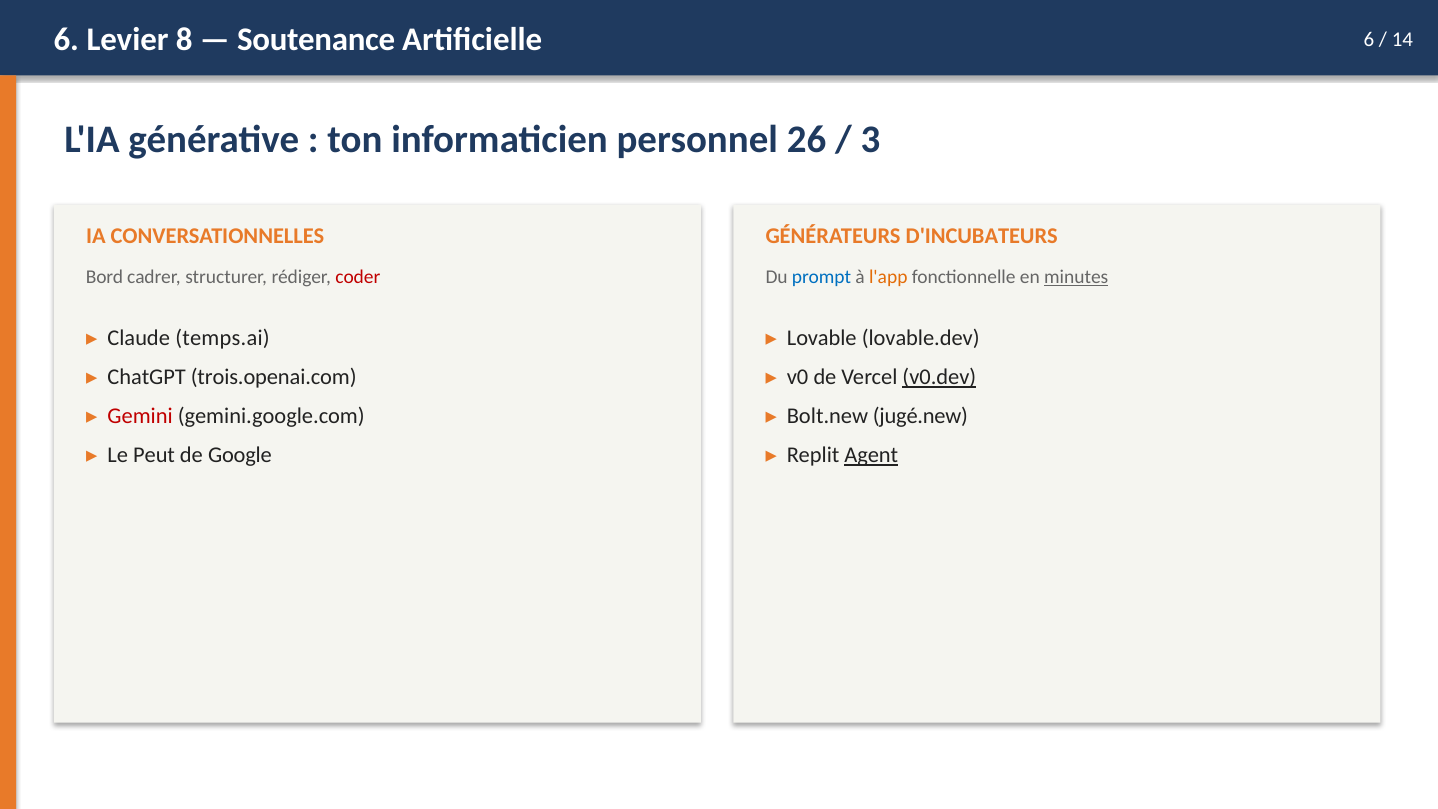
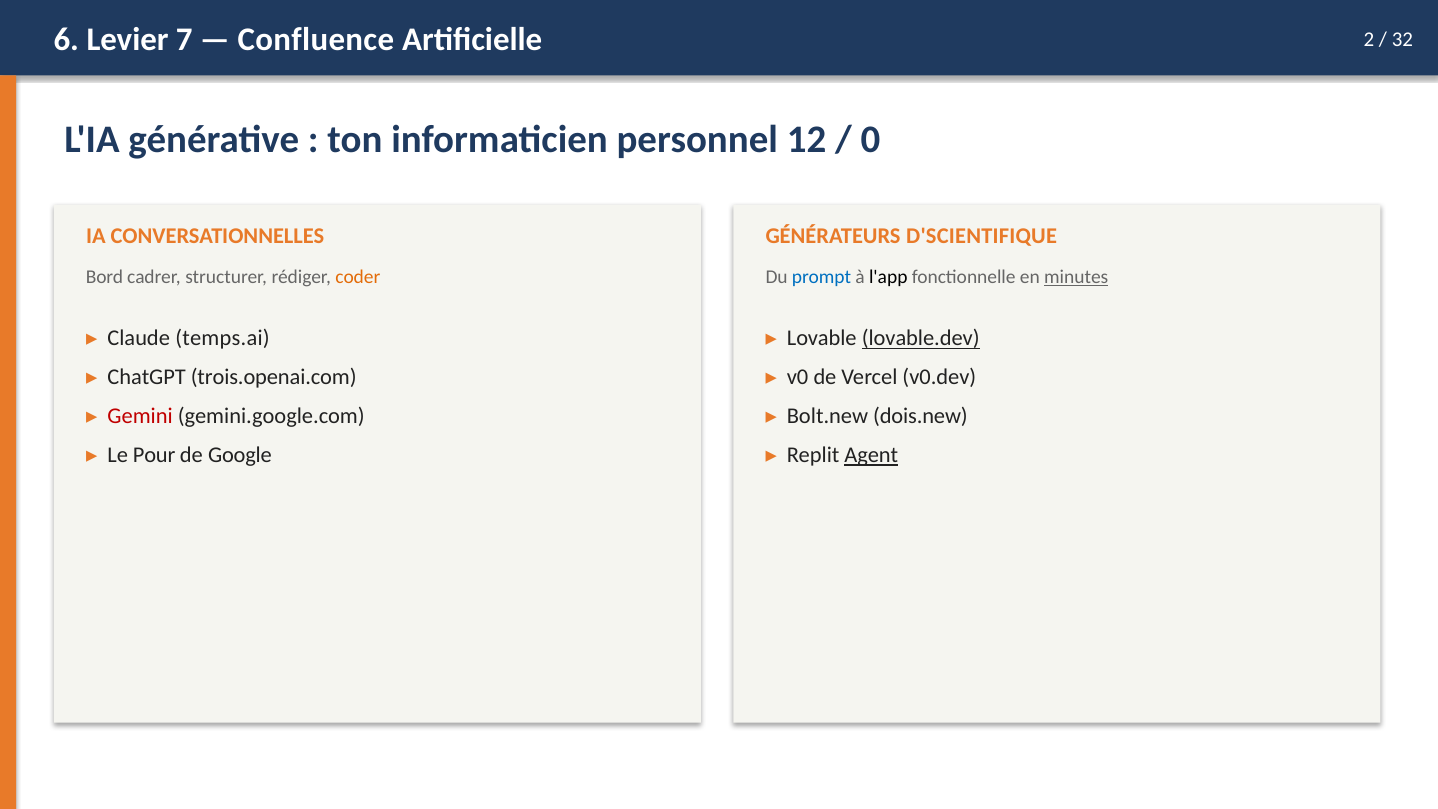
8: 8 -> 7 (184, 40)
Soutenance: Soutenance -> Confluence (316, 40)
Artificielle 6: 6 -> 2 (1369, 39)
14: 14 -> 32 (1402, 39)
26: 26 -> 12 (807, 139)
3: 3 -> 0 (870, 139)
D'INCUBATEURS: D'INCUBATEURS -> D'SCIENTIFIQUE (982, 236)
coder colour: red -> orange (358, 277)
l'app colour: orange -> black (888, 277)
lovable.dev underline: none -> present (921, 338)
v0.dev underline: present -> none (939, 377)
jugé.new: jugé.new -> dois.new (920, 416)
Peut: Peut -> Pour (154, 455)
